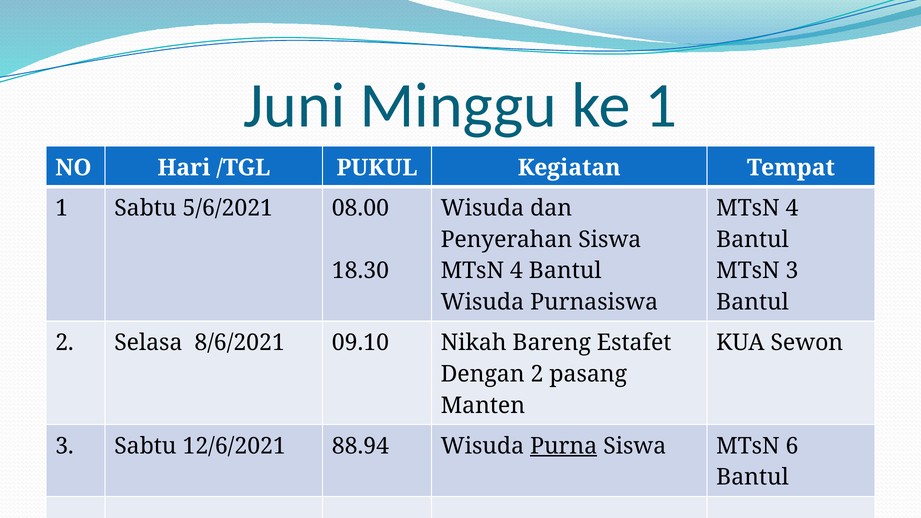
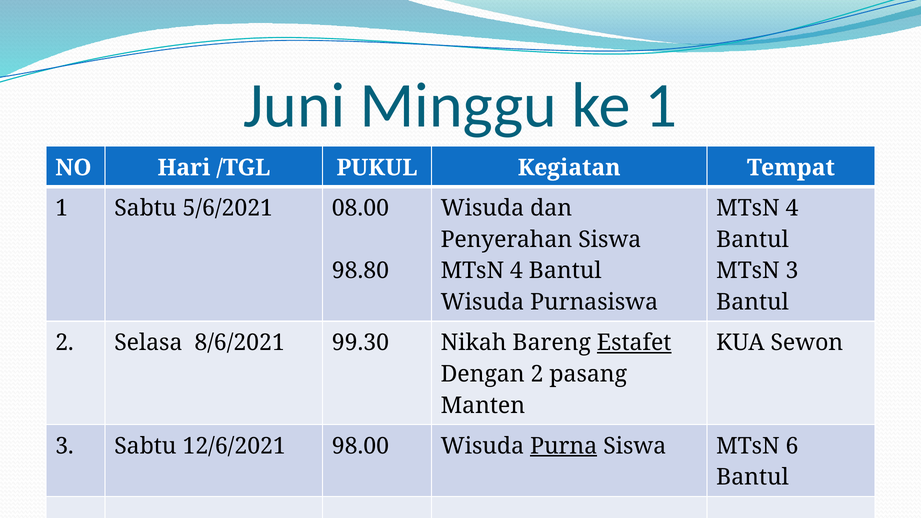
18.30: 18.30 -> 98.80 (360, 271)
09.10: 09.10 -> 99.30 (360, 343)
Estafet underline: none -> present (634, 343)
88.94: 88.94 -> 98.00 (360, 446)
